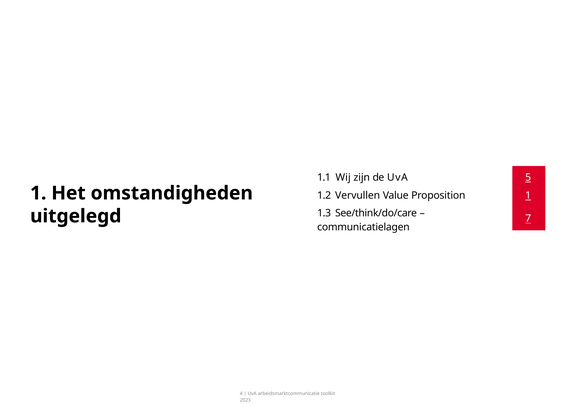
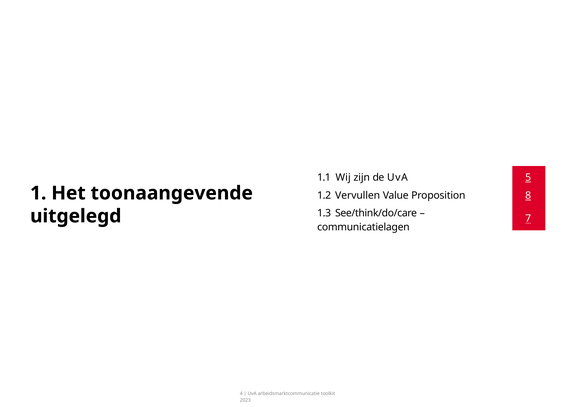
omstandigheden: omstandigheden -> toonaangevende (172, 193)
Proposition 1: 1 -> 8 (528, 196)
